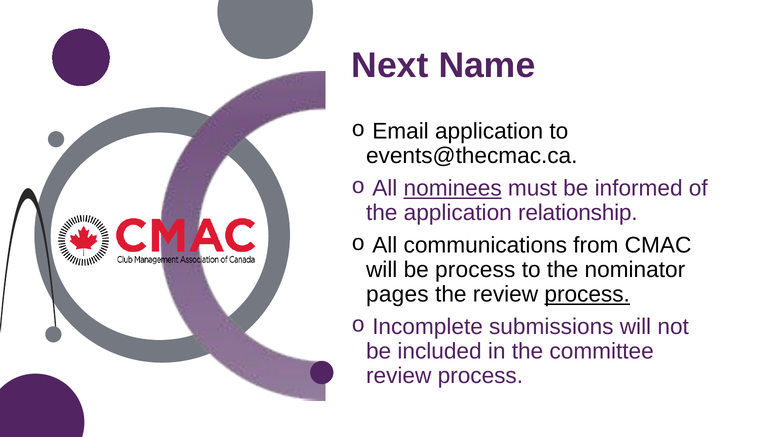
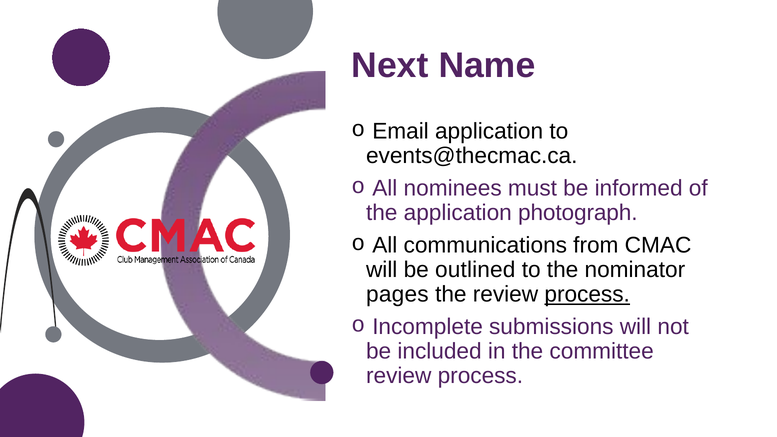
nominees underline: present -> none (453, 188)
relationship: relationship -> photograph (578, 213)
be process: process -> outlined (475, 270)
